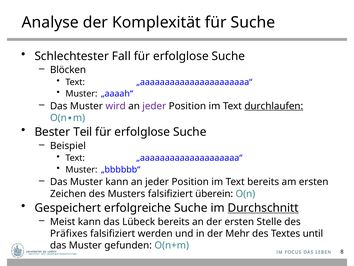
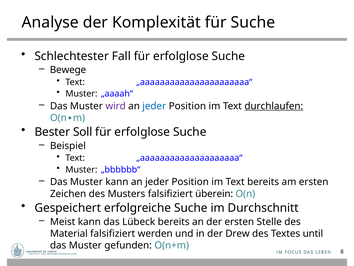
Blöcken: Blöcken -> Bewege (68, 70)
jeder colour: purple -> blue (154, 106)
Teil: Teil -> Soll (83, 132)
Durchschnitt underline: present -> none (263, 208)
Präfixes: Präfixes -> Material (69, 233)
Mehr: Mehr -> Drew (238, 233)
